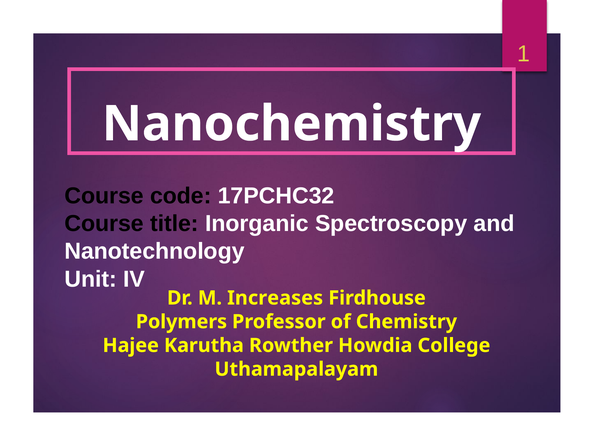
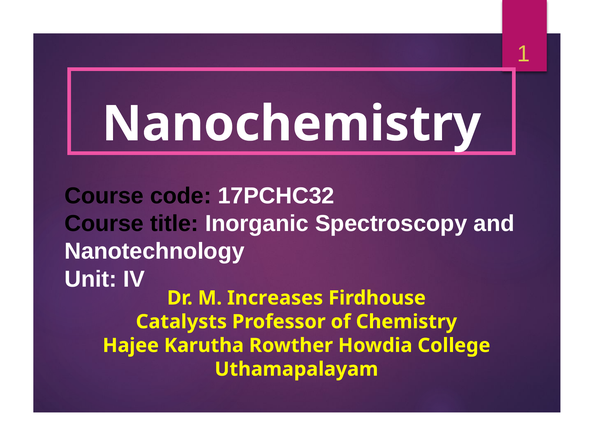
Polymers: Polymers -> Catalysts (181, 322)
